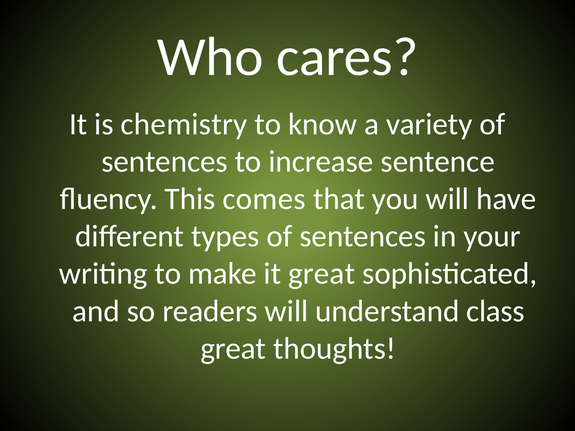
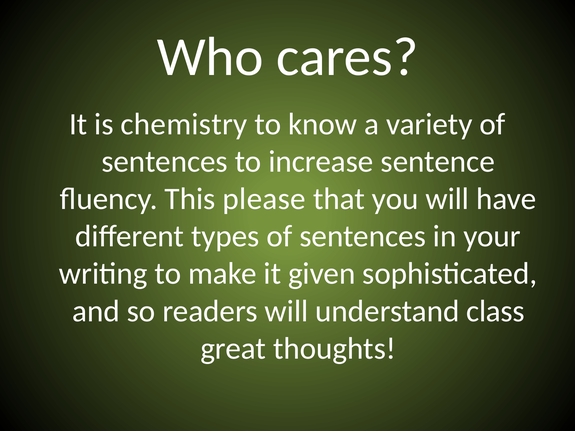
comes: comes -> please (264, 199)
it great: great -> given (322, 274)
